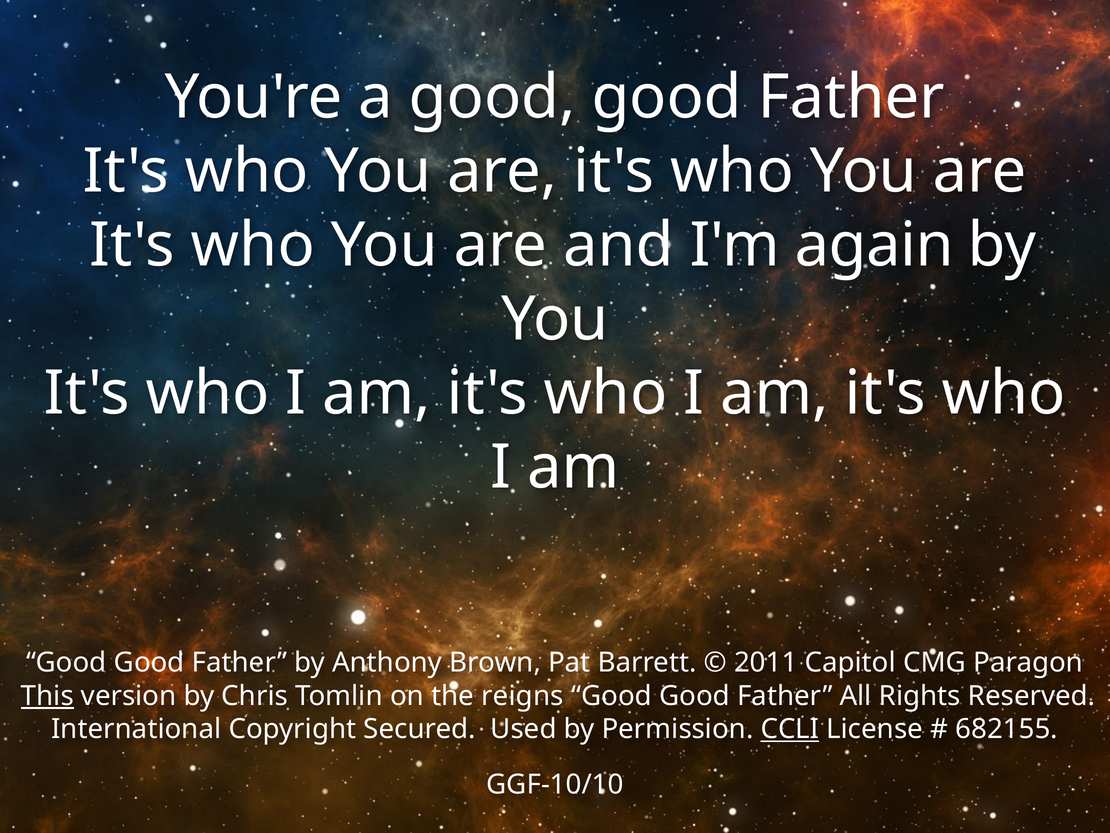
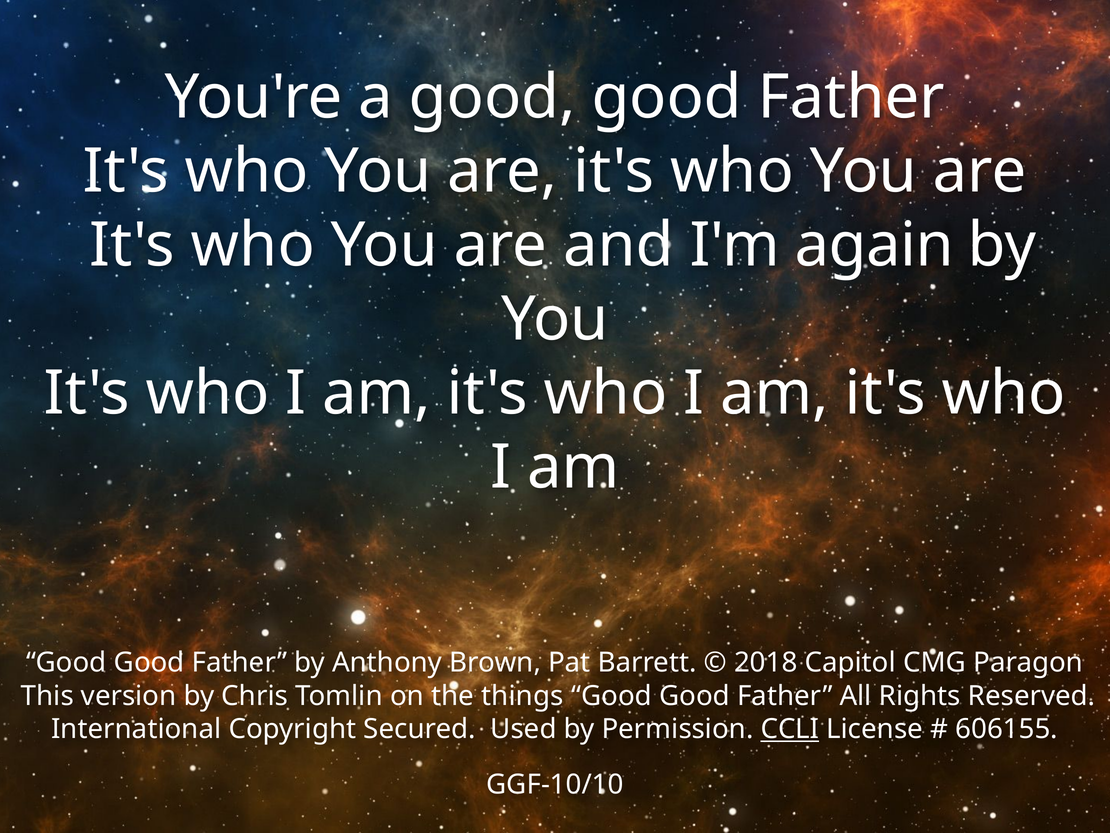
2011: 2011 -> 2018 (766, 662)
This underline: present -> none (47, 696)
reigns: reigns -> things (522, 696)
682155: 682155 -> 606155 (1007, 729)
